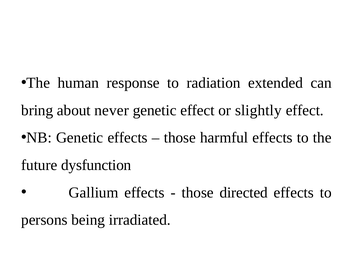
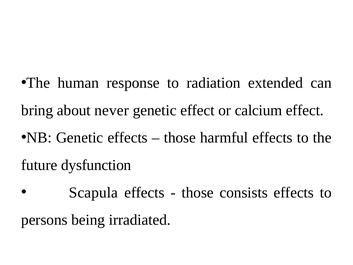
slightly: slightly -> calcium (258, 110)
Gallium: Gallium -> Scapula (93, 192)
directed: directed -> consists (244, 192)
